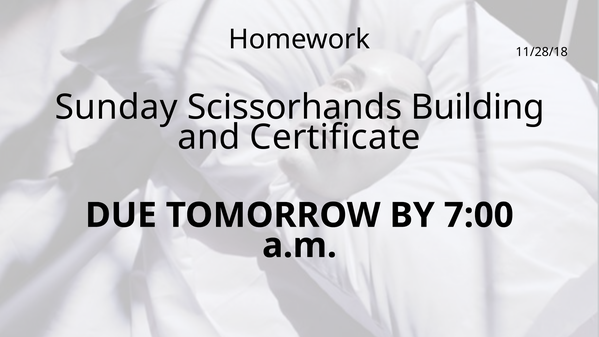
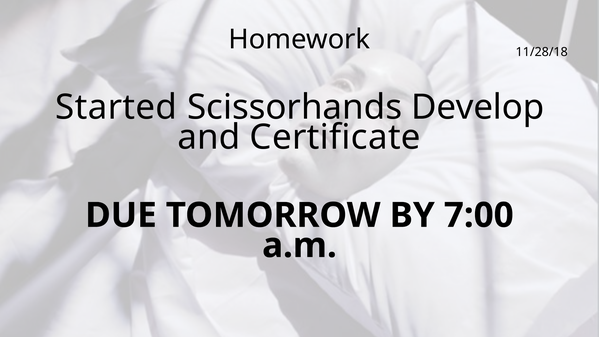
Sunday: Sunday -> Started (116, 107)
Building: Building -> Develop (478, 107)
